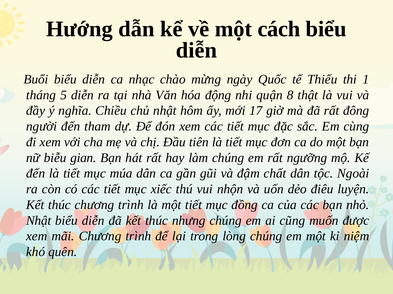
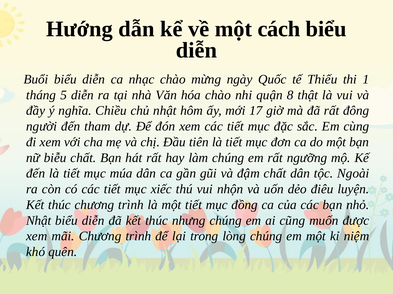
hóa động: động -> chào (218, 95)
biễu gian: gian -> chất (83, 158)
